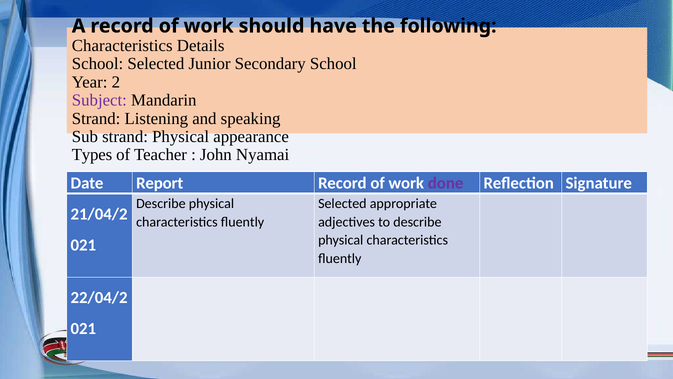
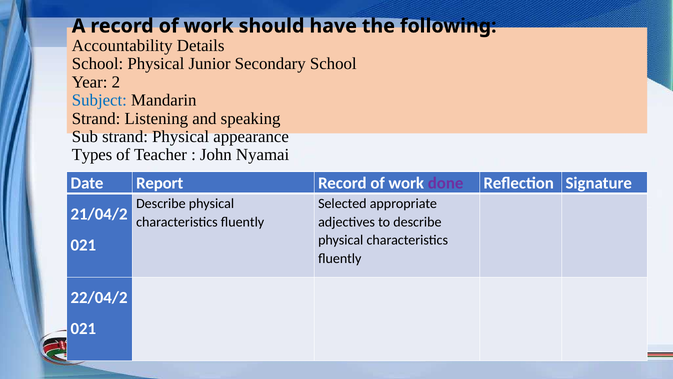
Characteristics: Characteristics -> Accountability (122, 46)
School Selected: Selected -> Physical (156, 64)
Subject colour: purple -> blue (99, 100)
